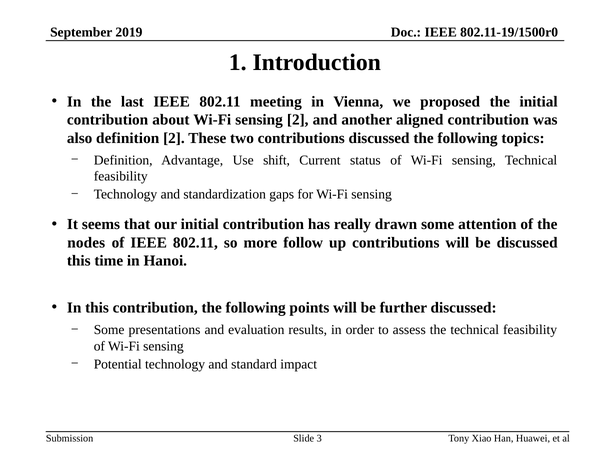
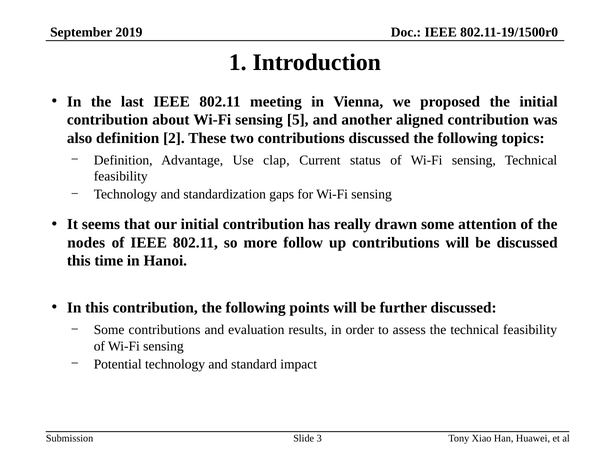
sensing 2: 2 -> 5 (298, 120)
shift: shift -> clap (276, 160)
Some presentations: presentations -> contributions (165, 330)
